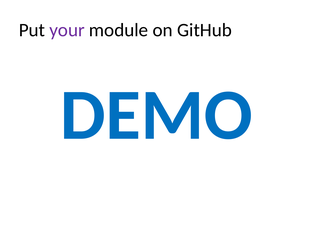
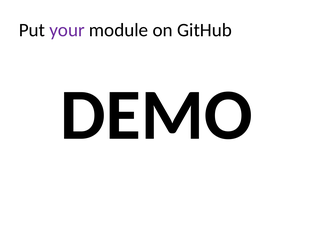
DEMO colour: blue -> black (156, 116)
